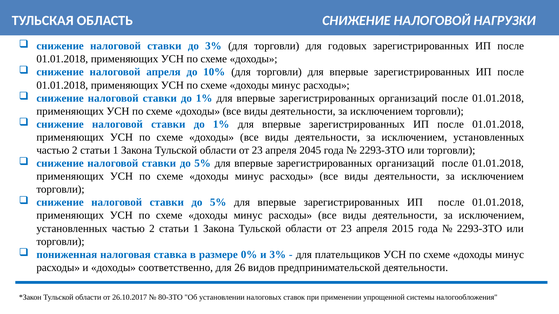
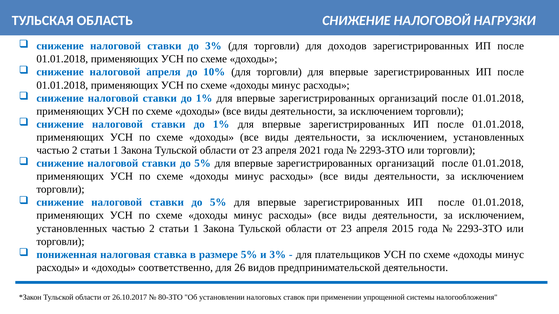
годовых: годовых -> доходов (347, 46)
2045: 2045 -> 2021 (310, 150)
размере 0%: 0% -> 5% (249, 255)
